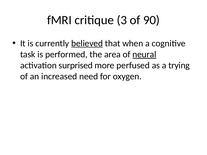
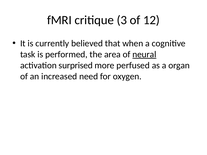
90: 90 -> 12 (152, 20)
believed underline: present -> none (87, 43)
trying: trying -> organ (179, 66)
